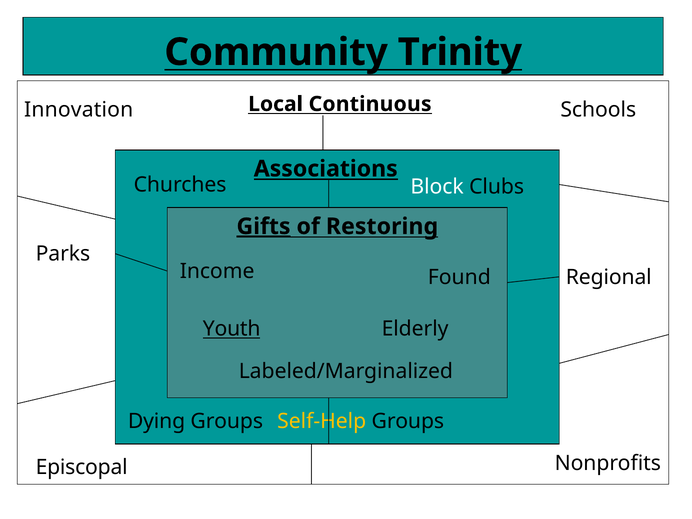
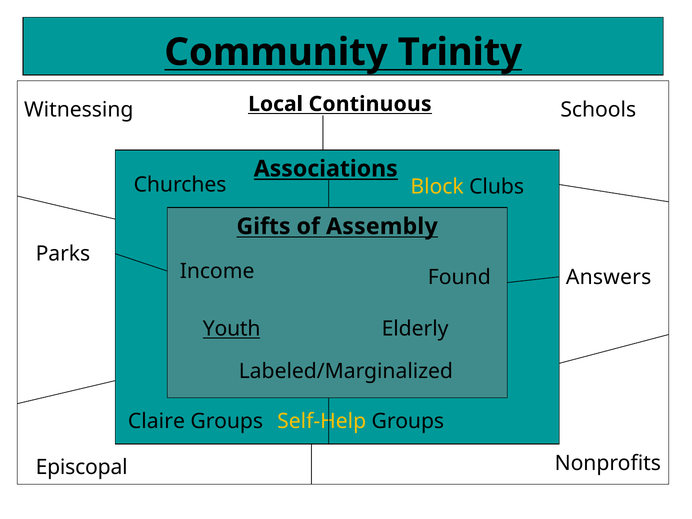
Innovation: Innovation -> Witnessing (79, 110)
Block colour: white -> yellow (437, 187)
Gifts underline: present -> none (264, 226)
Restoring: Restoring -> Assembly (382, 226)
Regional: Regional -> Answers (609, 277)
Dying: Dying -> Claire (156, 421)
